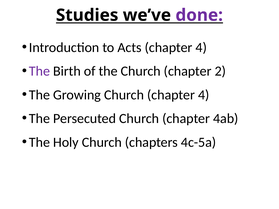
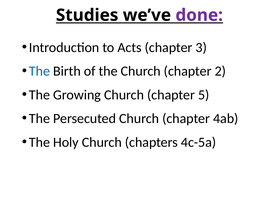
Acts chapter 4: 4 -> 3 (201, 48)
The colour: purple -> blue (39, 71)
Church chapter 4: 4 -> 5 (204, 95)
